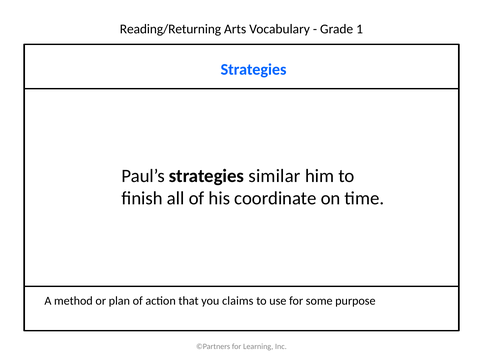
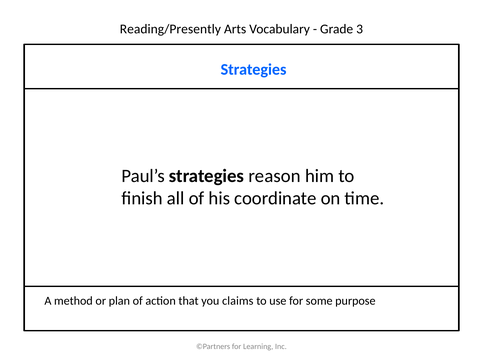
Reading/Returning: Reading/Returning -> Reading/Presently (170, 29)
1: 1 -> 3 (360, 29)
similar: similar -> reason (275, 175)
